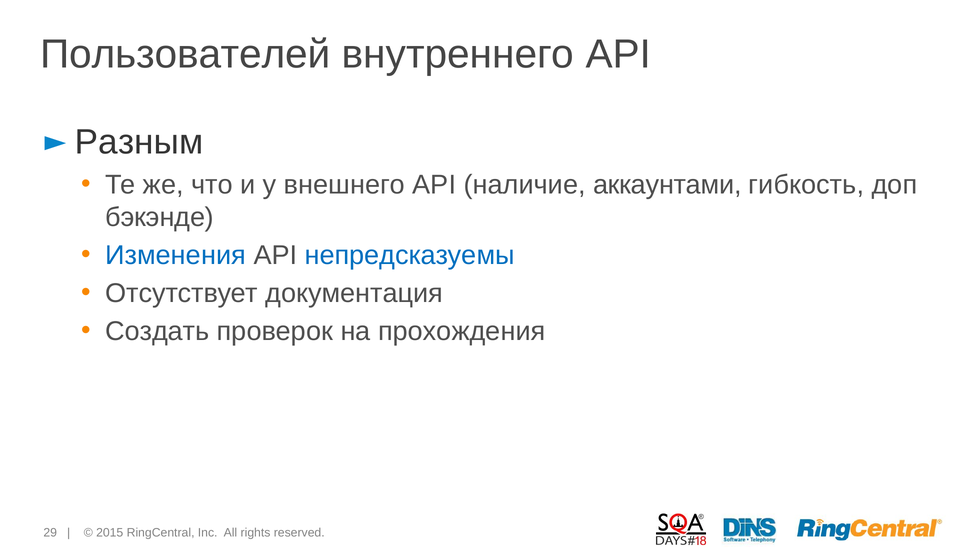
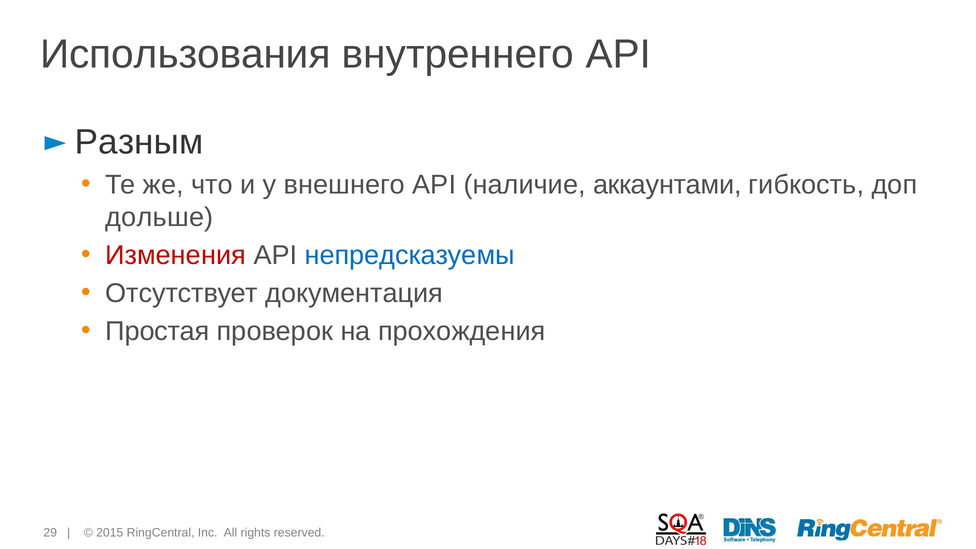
Пользователей: Пользователей -> Использования (185, 54)
бэкэнде: бэкэнде -> дольше (159, 217)
Изменения colour: blue -> red (176, 255)
Создать: Создать -> Простая (157, 331)
